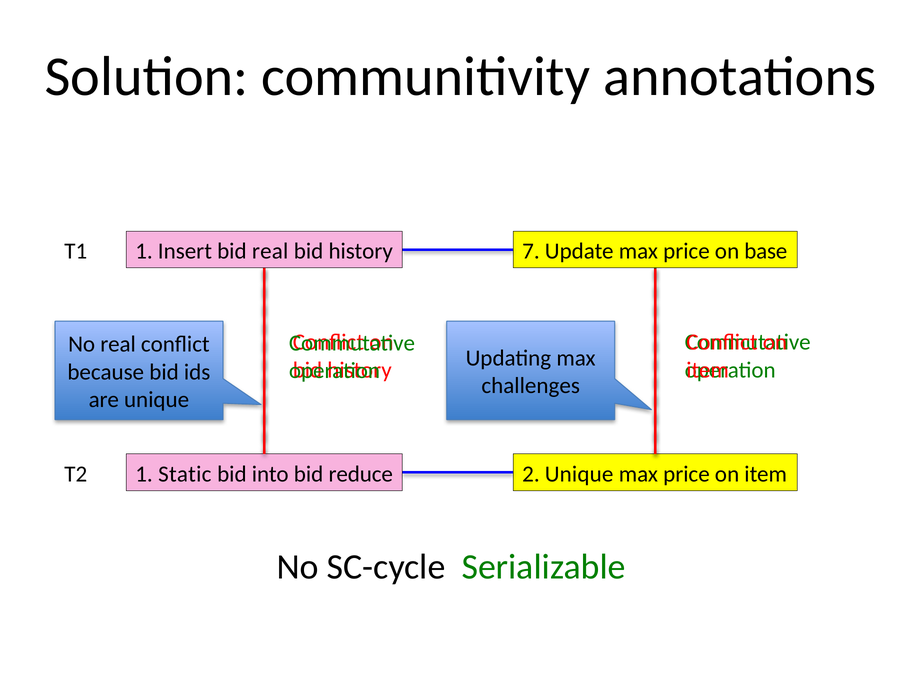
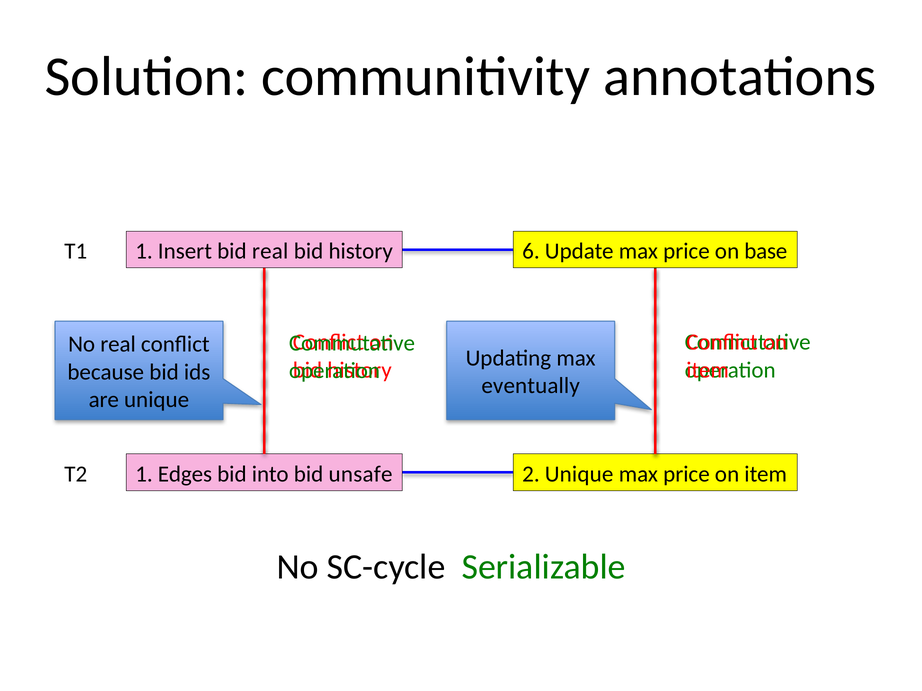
7: 7 -> 6 (531, 251)
challenges: challenges -> eventually (531, 386)
Static: Static -> Edges (185, 474)
reduce: reduce -> unsafe (361, 474)
